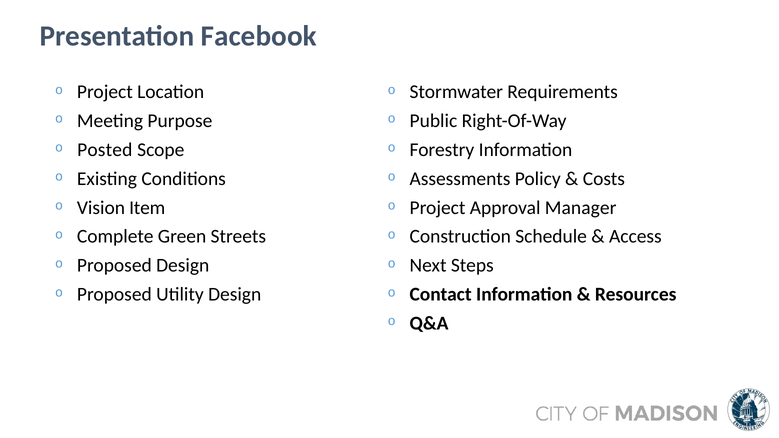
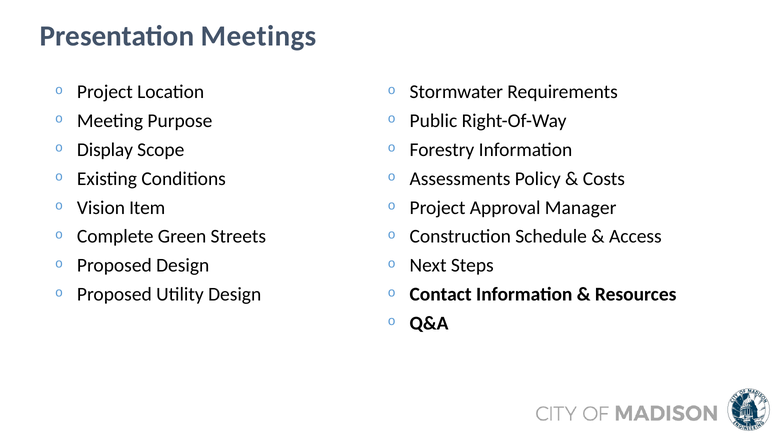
Facebook: Facebook -> Meetings (259, 36)
Posted: Posted -> Display (105, 150)
